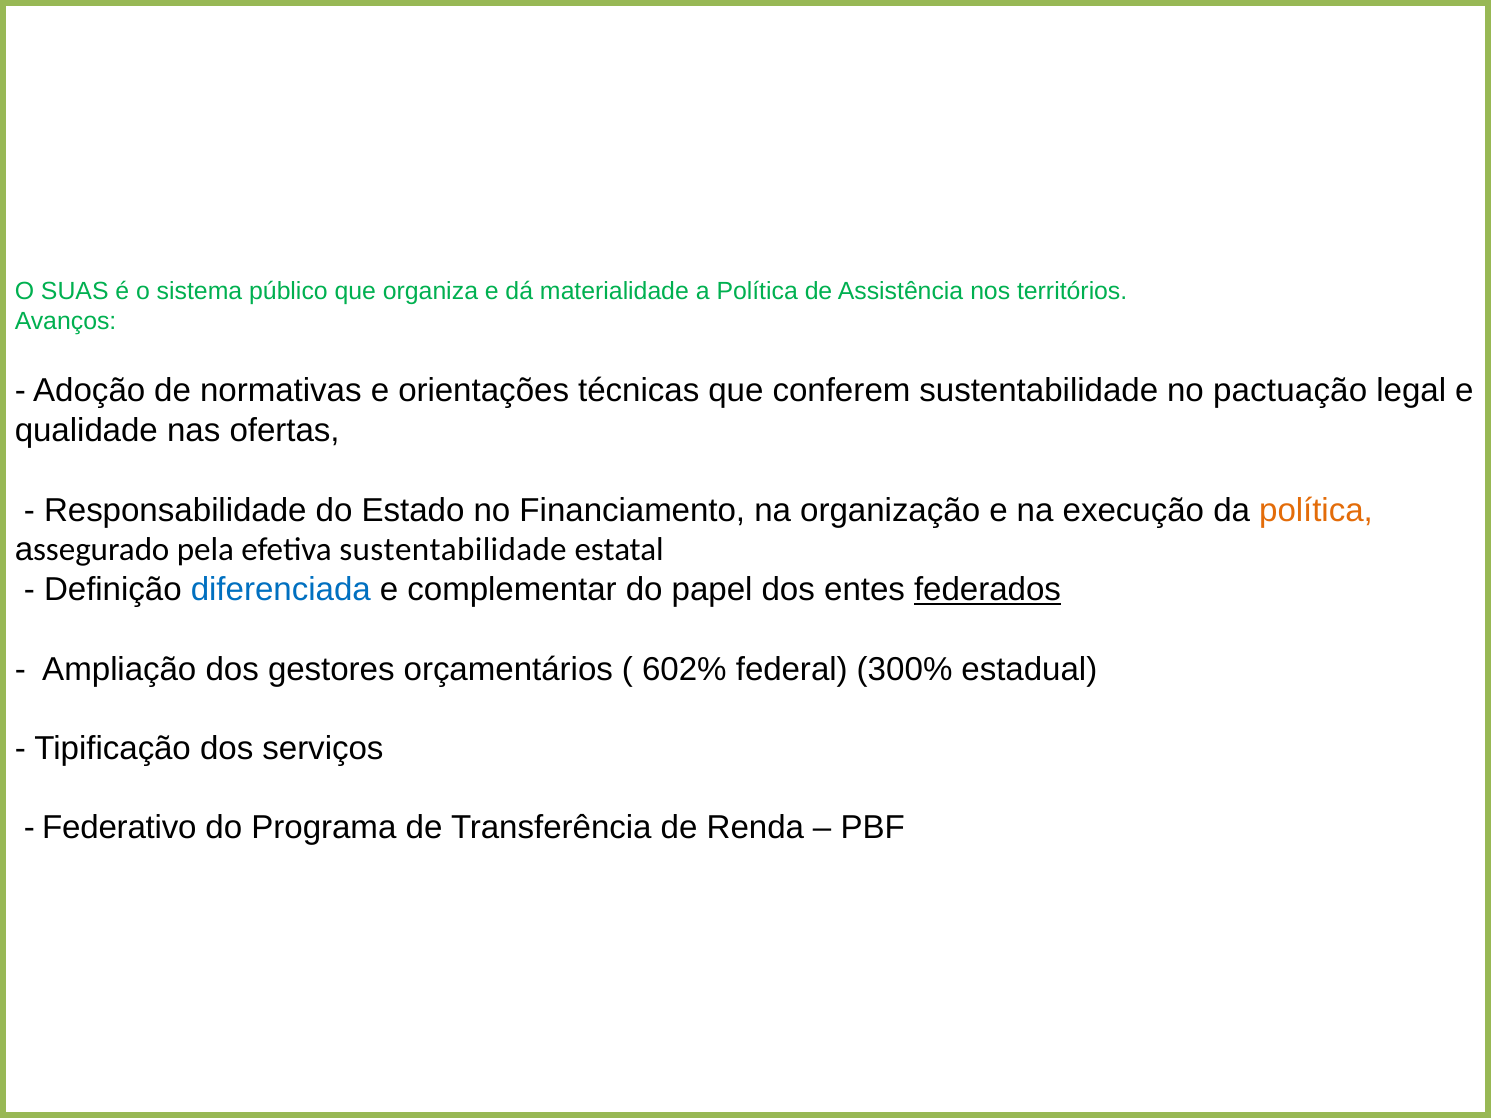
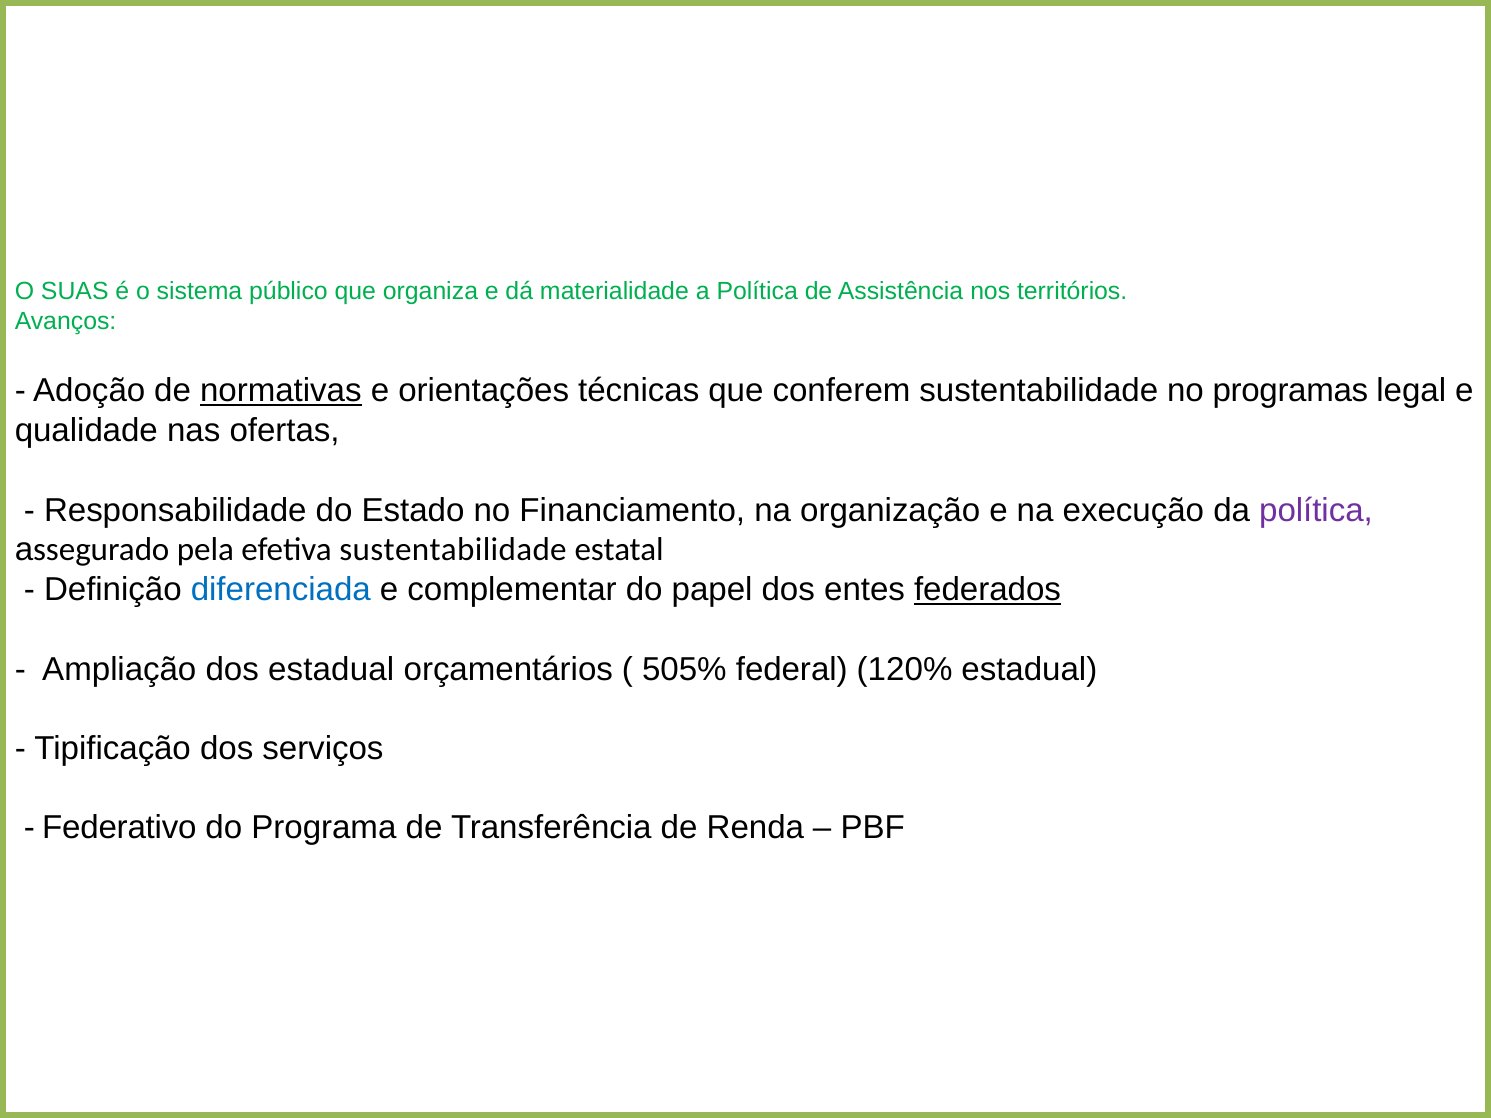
normativas underline: none -> present (281, 391)
pactuação: pactuação -> programas (1290, 391)
política colour: orange -> purple (1316, 510)
dos gestores: gestores -> estadual (331, 669)
602%: 602% -> 505% (684, 669)
300%: 300% -> 120% (905, 669)
